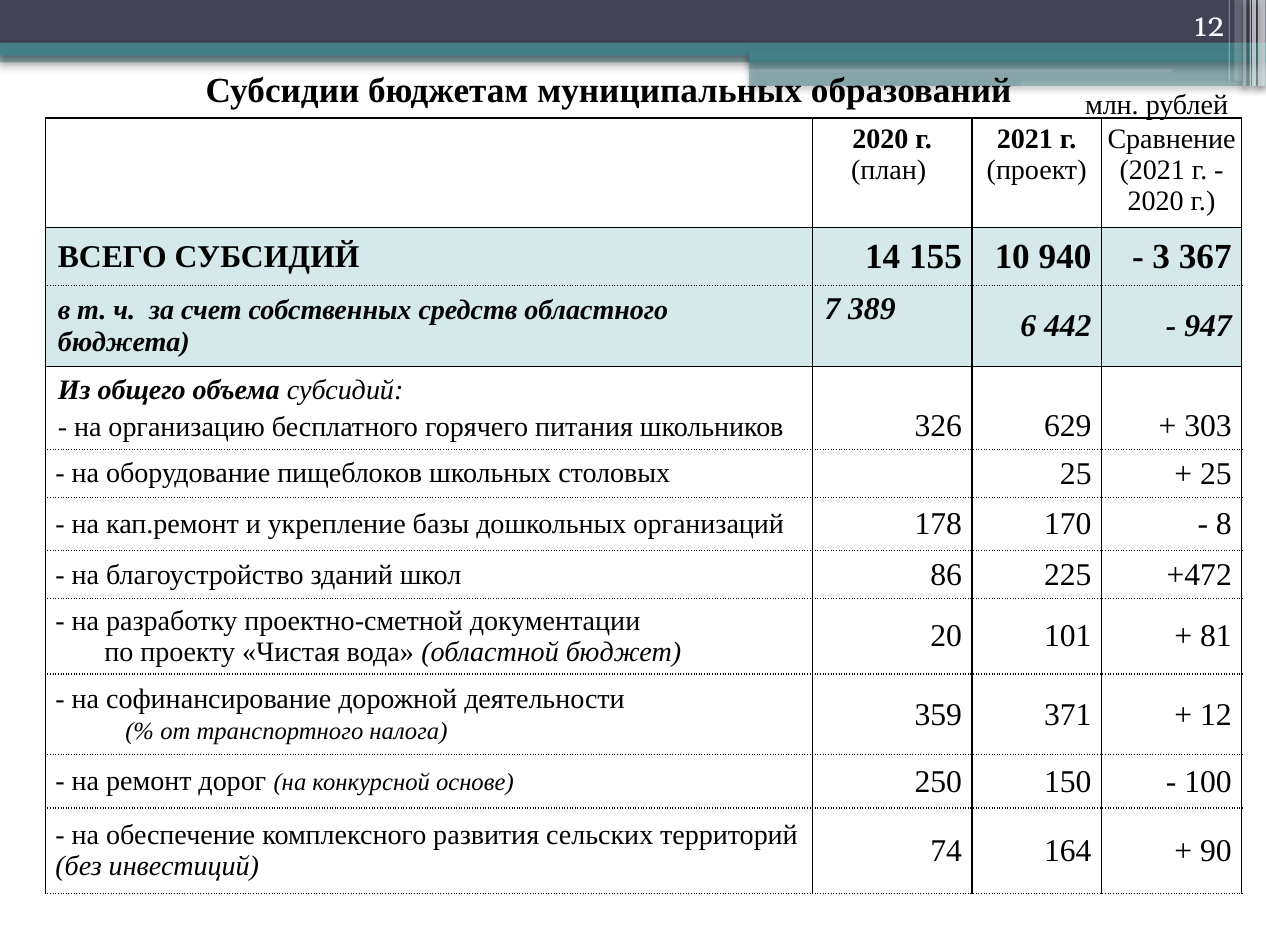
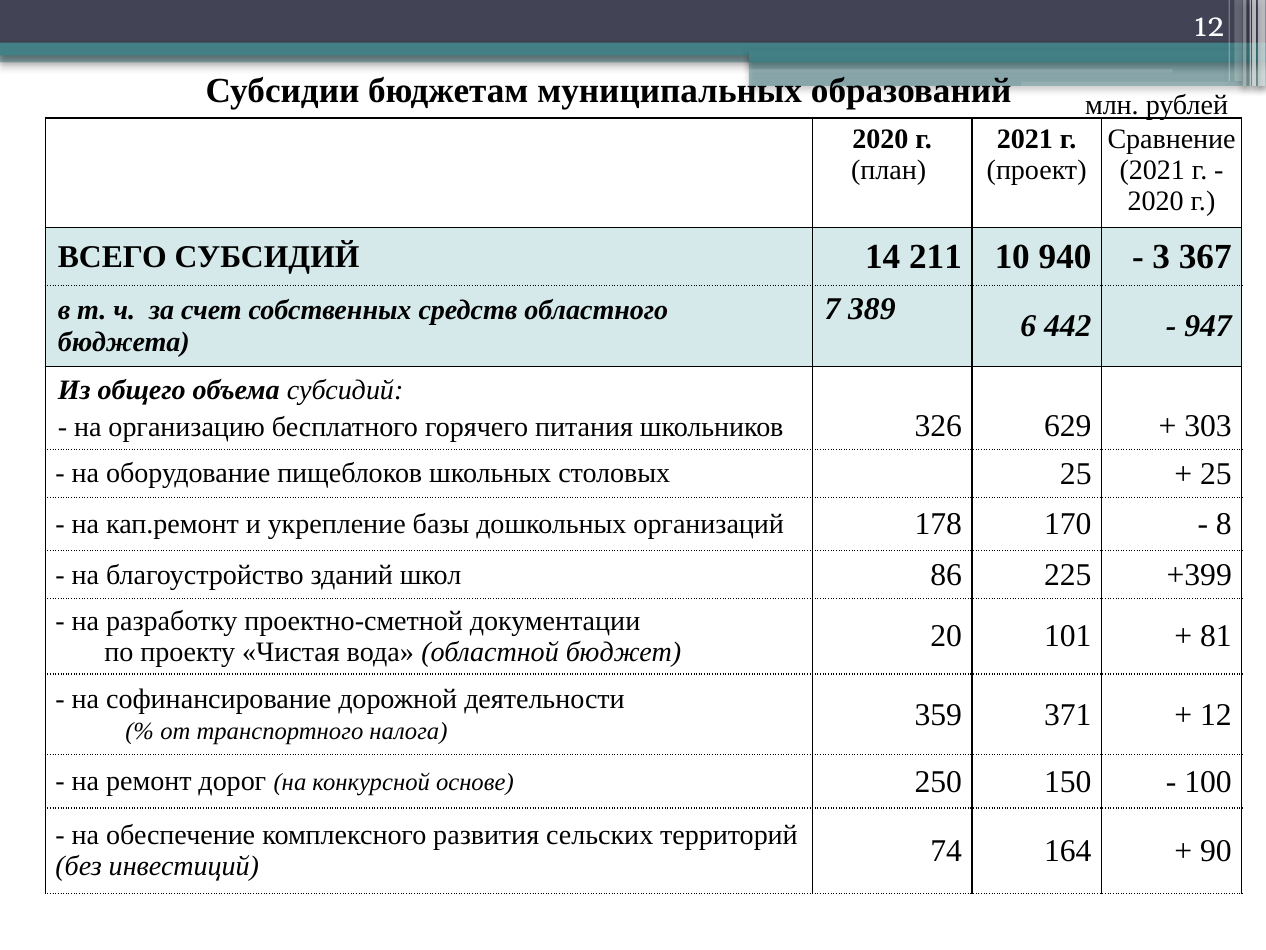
155: 155 -> 211 (935, 257)
+472: +472 -> +399 (1199, 575)
